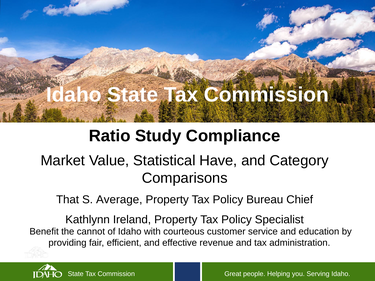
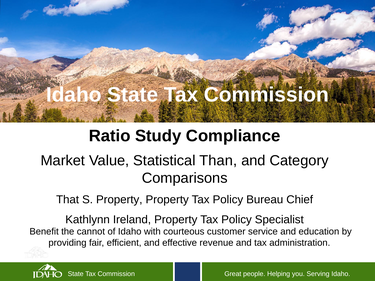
Have: Have -> Than (218, 161)
S Average: Average -> Property (119, 200)
